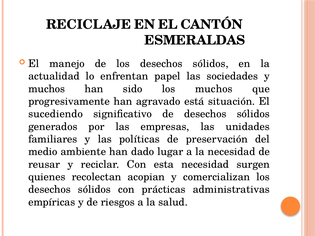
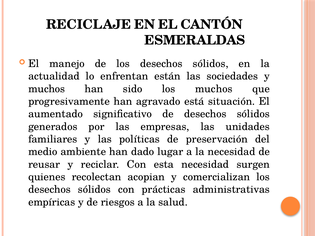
papel: papel -> están (167, 76)
sucediendo: sucediendo -> aumentado (56, 114)
